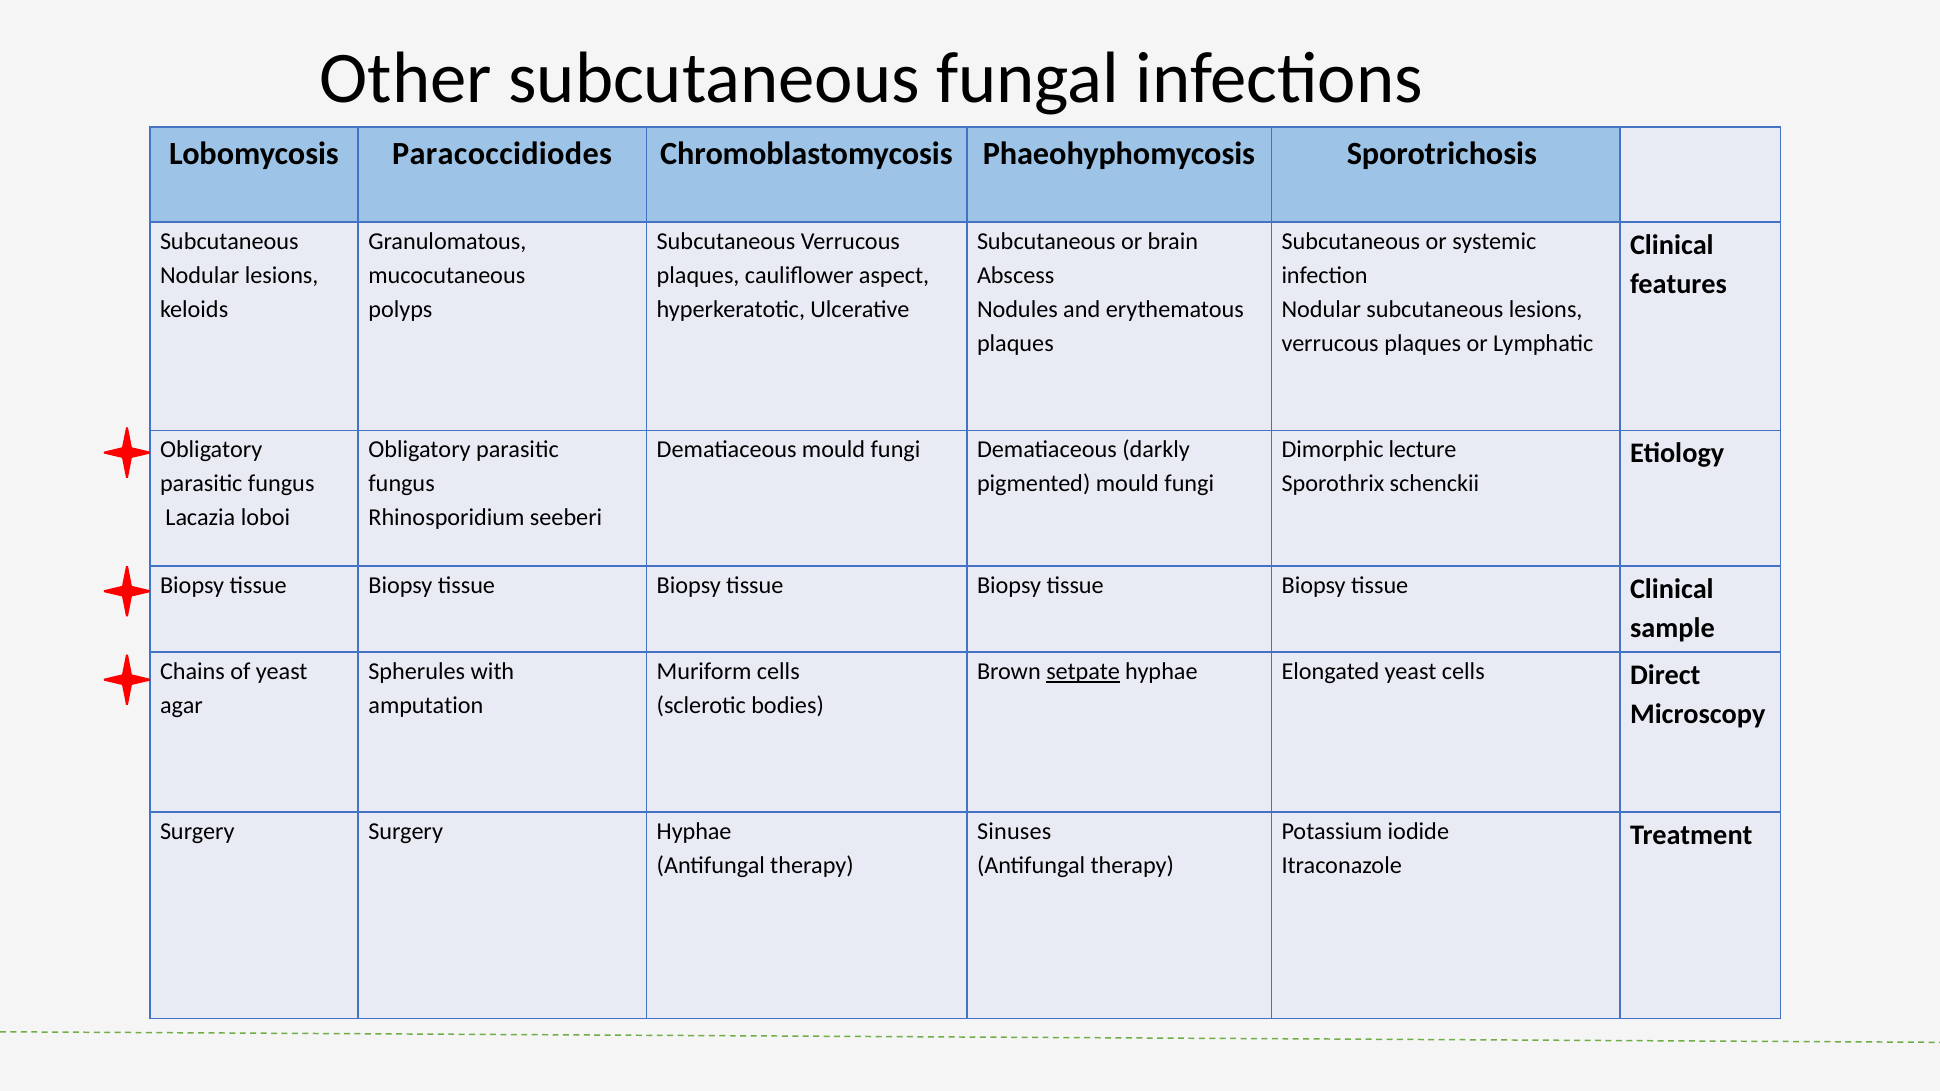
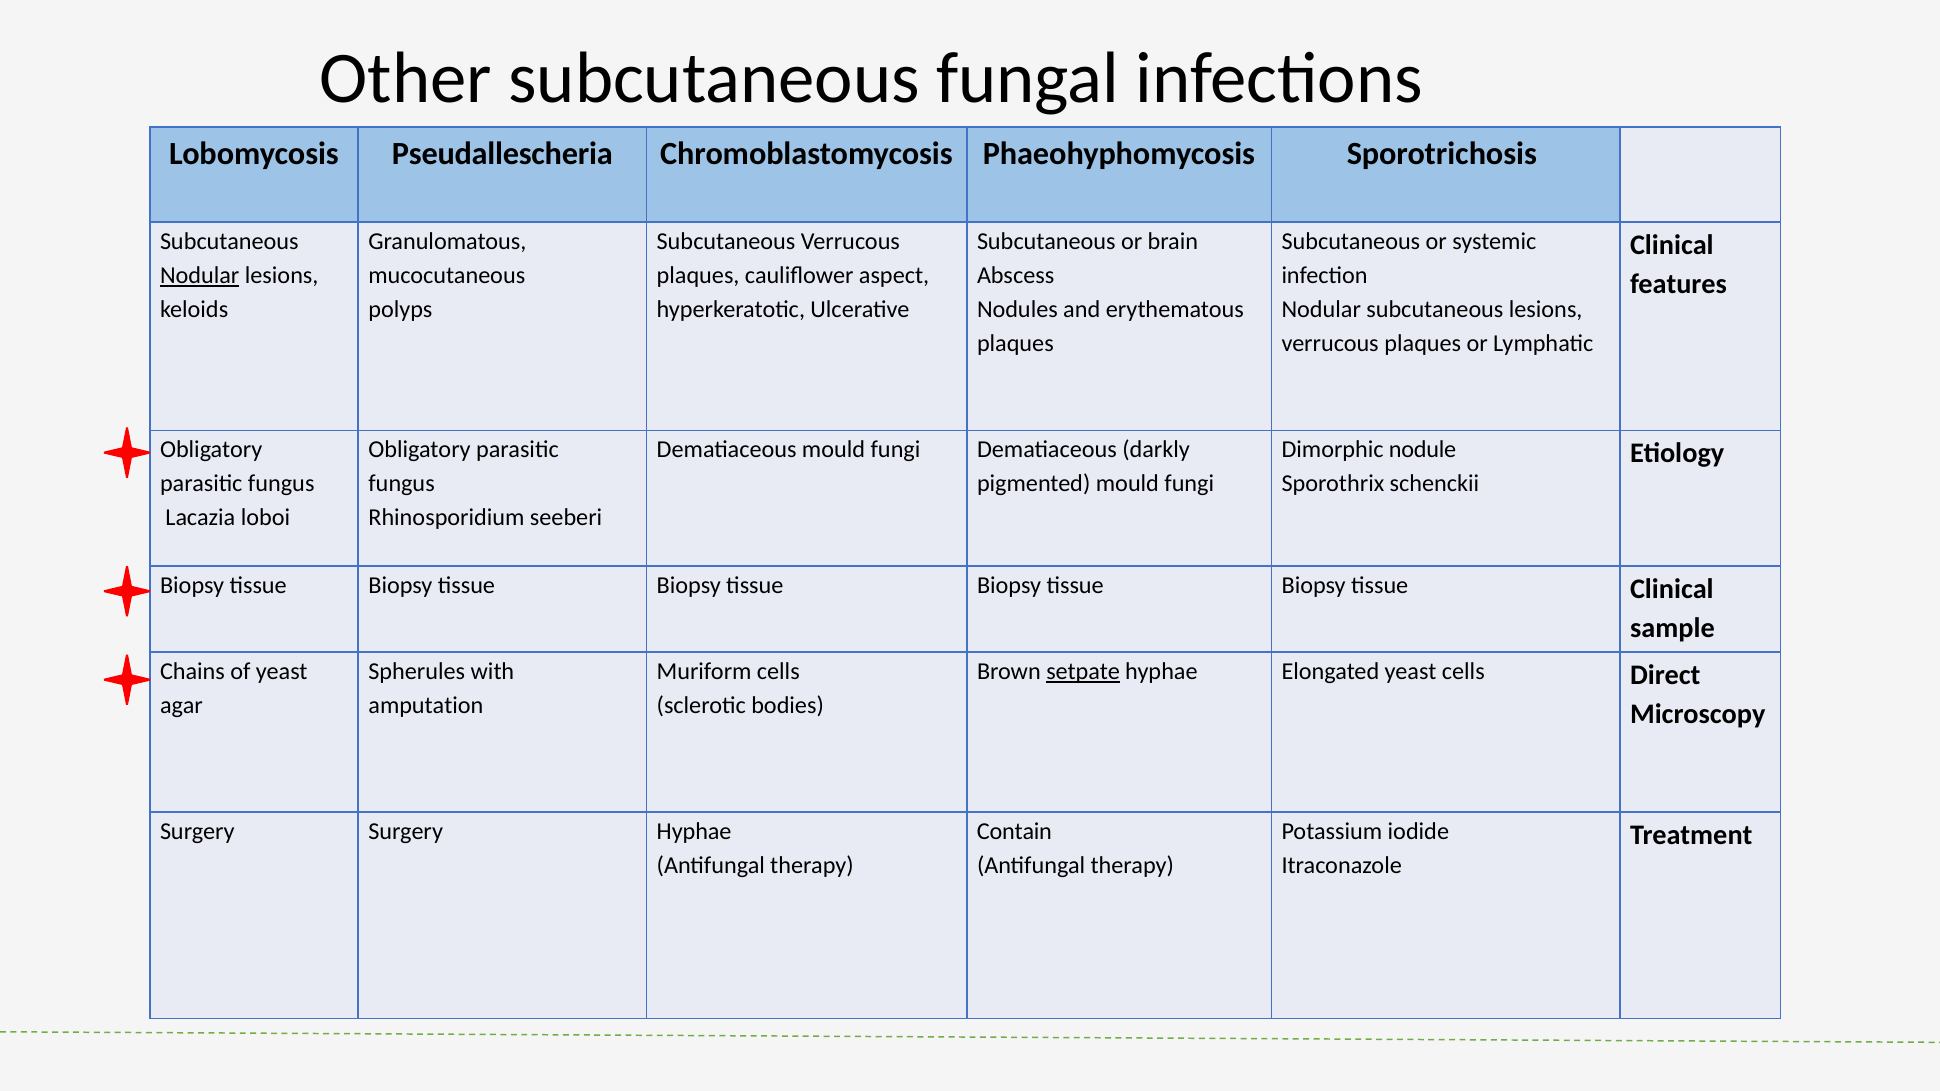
Paracoccidiodes: Paracoccidiodes -> Pseudallescheria (502, 153)
Nodular underline: none -> present (200, 276)
lecture: lecture -> nodule (1422, 450)
Sinuses: Sinuses -> Contain (1014, 832)
